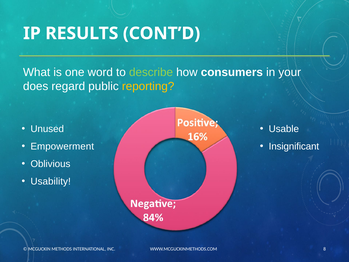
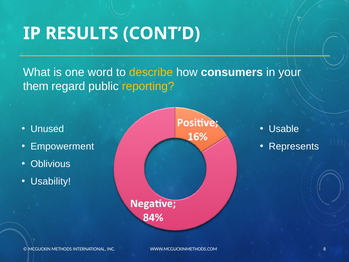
describe colour: light green -> yellow (151, 72)
does: does -> them (36, 86)
Insignificant: Insignificant -> Represents (294, 146)
